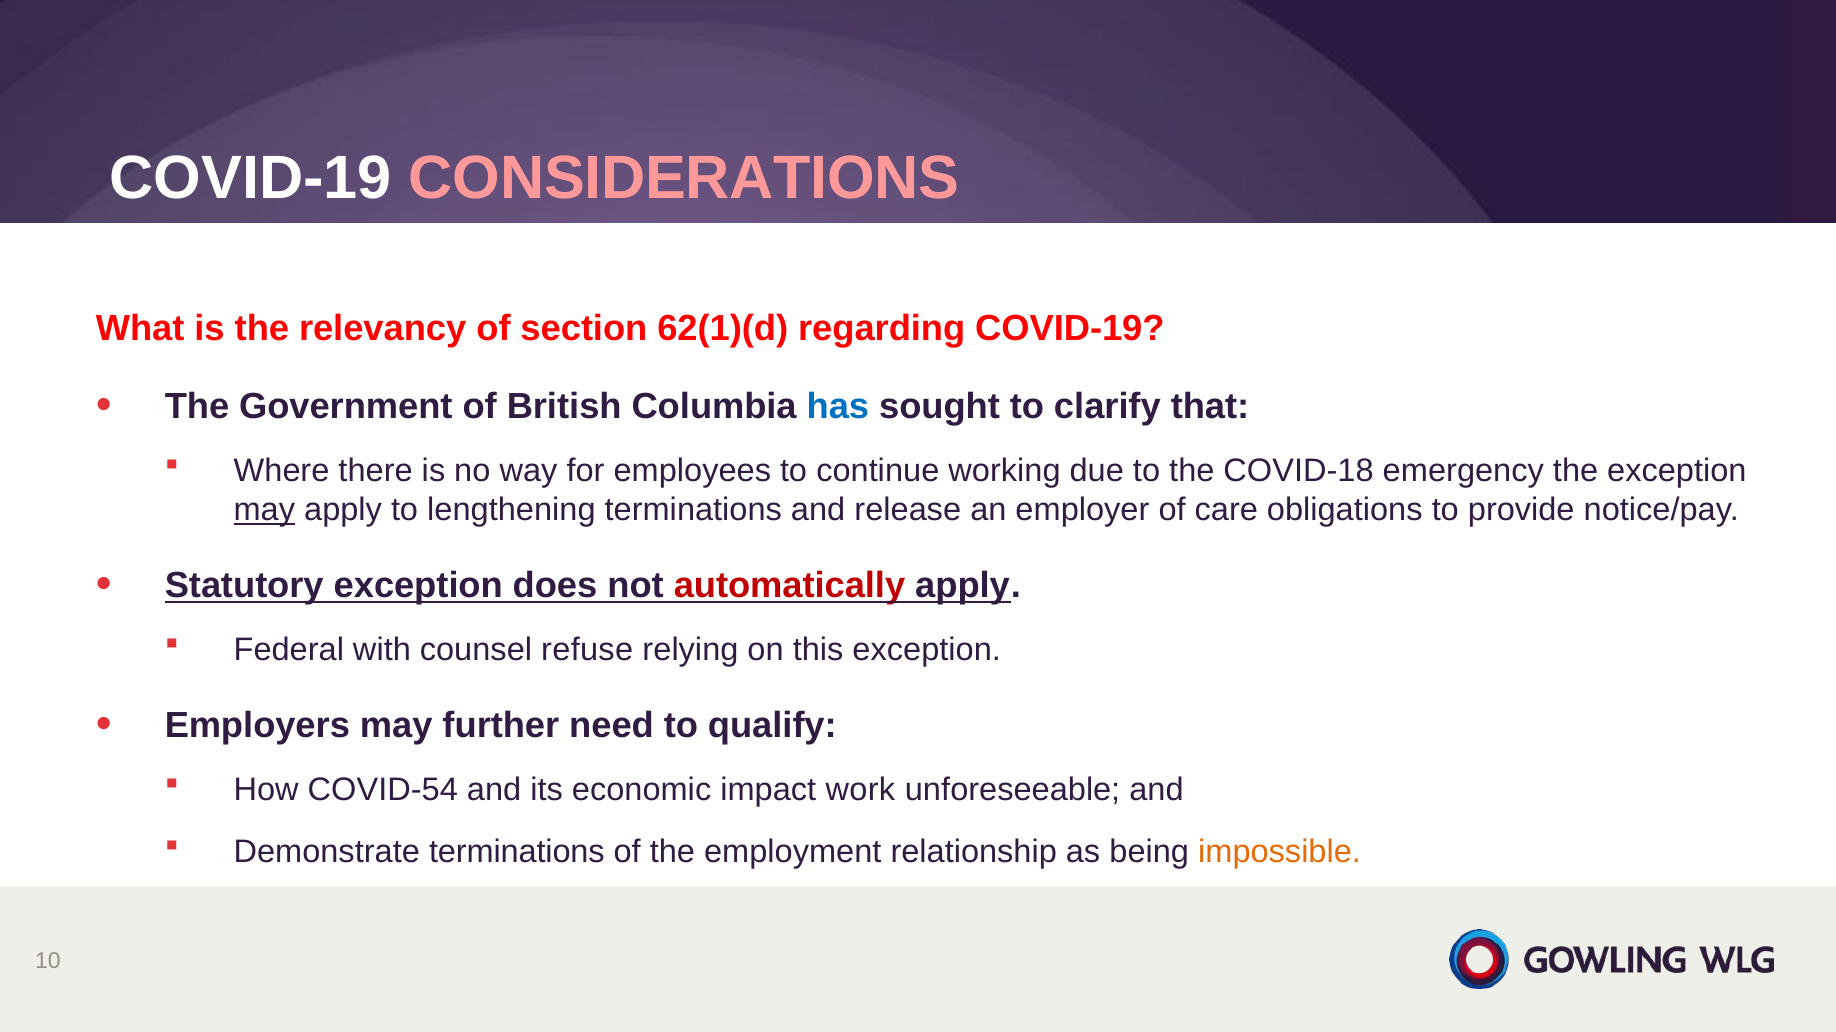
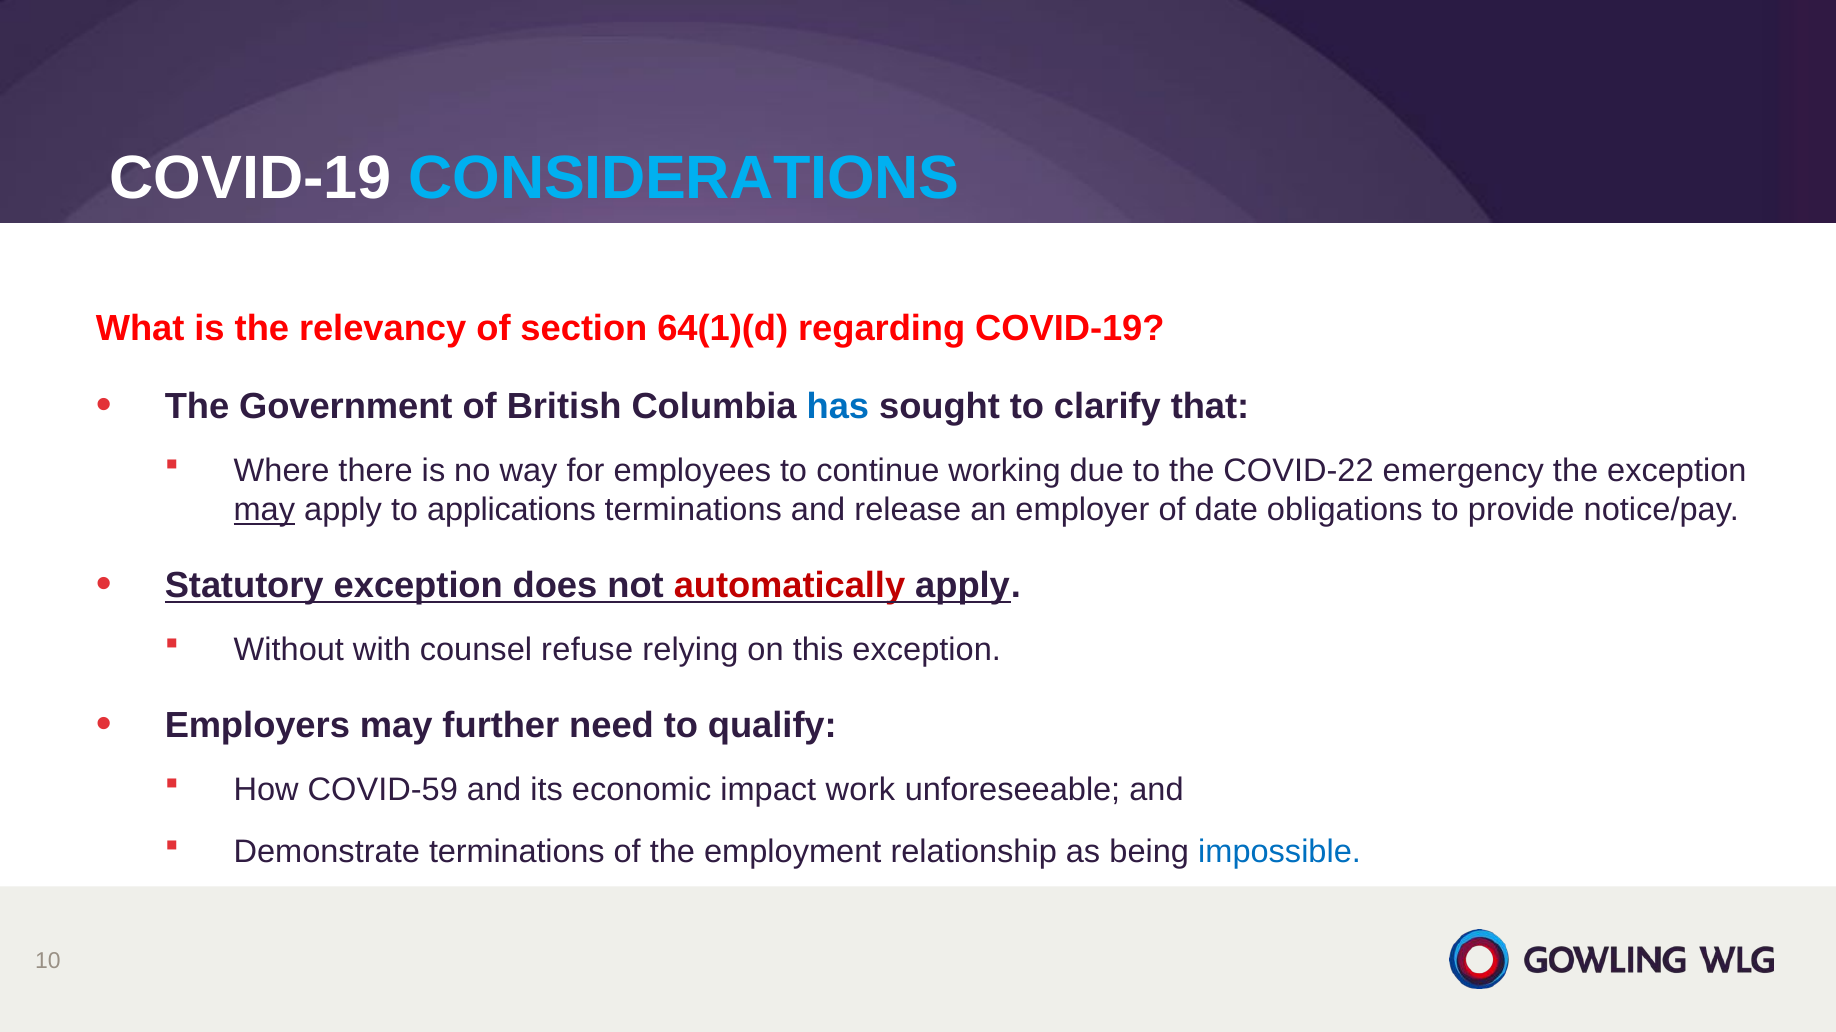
CONSIDERATIONS colour: pink -> light blue (684, 179)
62(1)(d: 62(1)(d -> 64(1)(d (723, 329)
COVID-18: COVID-18 -> COVID-22 (1299, 471)
lengthening: lengthening -> applications (512, 510)
care: care -> date (1226, 510)
Federal: Federal -> Without (289, 650)
COVID-54: COVID-54 -> COVID-59 (383, 790)
impossible colour: orange -> blue (1280, 852)
